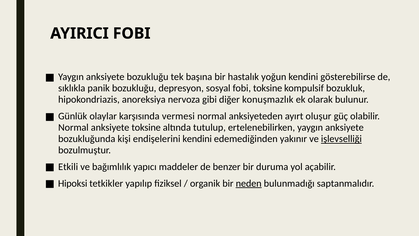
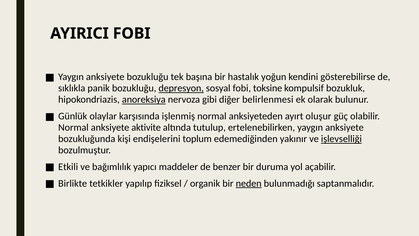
depresyon underline: none -> present (181, 88)
anoreksiya underline: none -> present (144, 99)
konuşmazlık: konuşmazlık -> belirlenmesi (268, 99)
vermesi: vermesi -> işlenmiş (178, 116)
anksiyete toksine: toksine -> aktivite (146, 127)
endişelerini kendini: kendini -> toplum (197, 139)
Hipoksi: Hipoksi -> Birlikte (73, 183)
